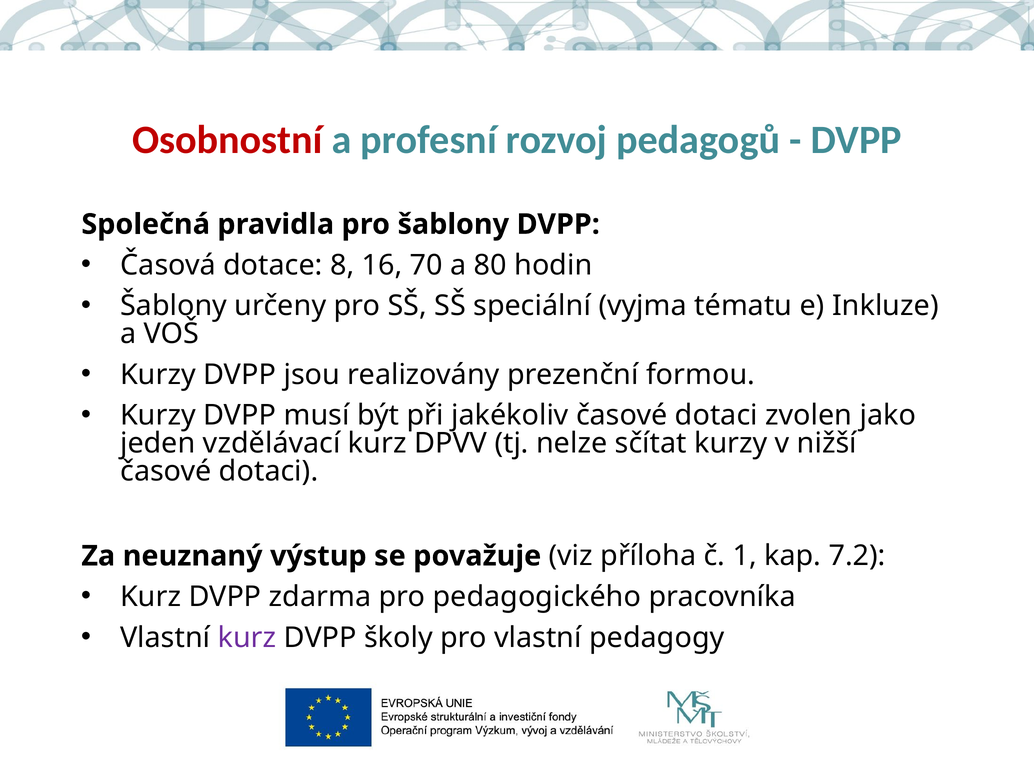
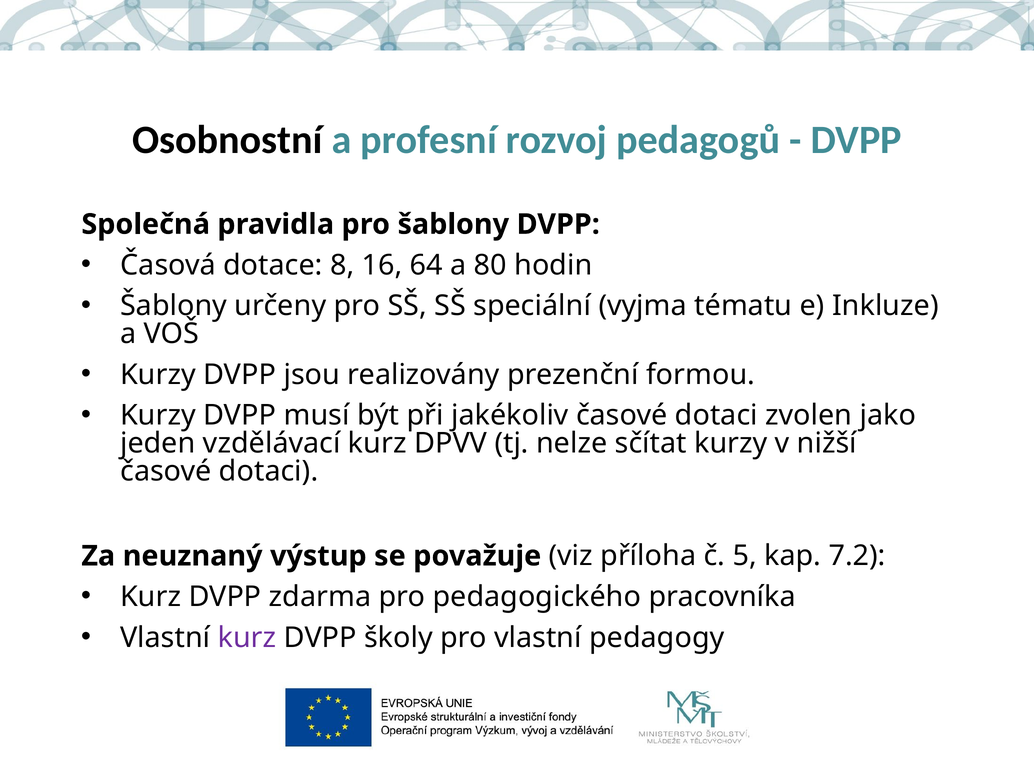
Osobnostní colour: red -> black (227, 140)
70: 70 -> 64 (426, 265)
1: 1 -> 5 (745, 556)
